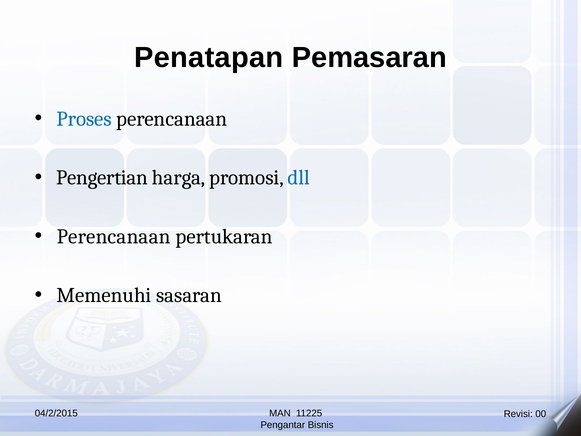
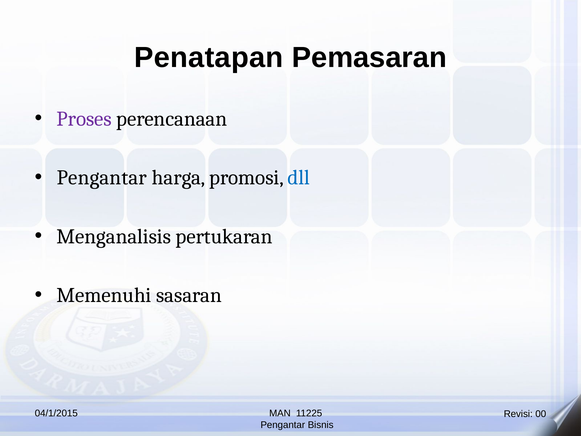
Proses colour: blue -> purple (84, 119)
Pengertian: Pengertian -> Pengantar (102, 178)
Perencanaan: Perencanaan -> Menganalisis (114, 236)
04/2/2015: 04/2/2015 -> 04/1/2015 (56, 413)
